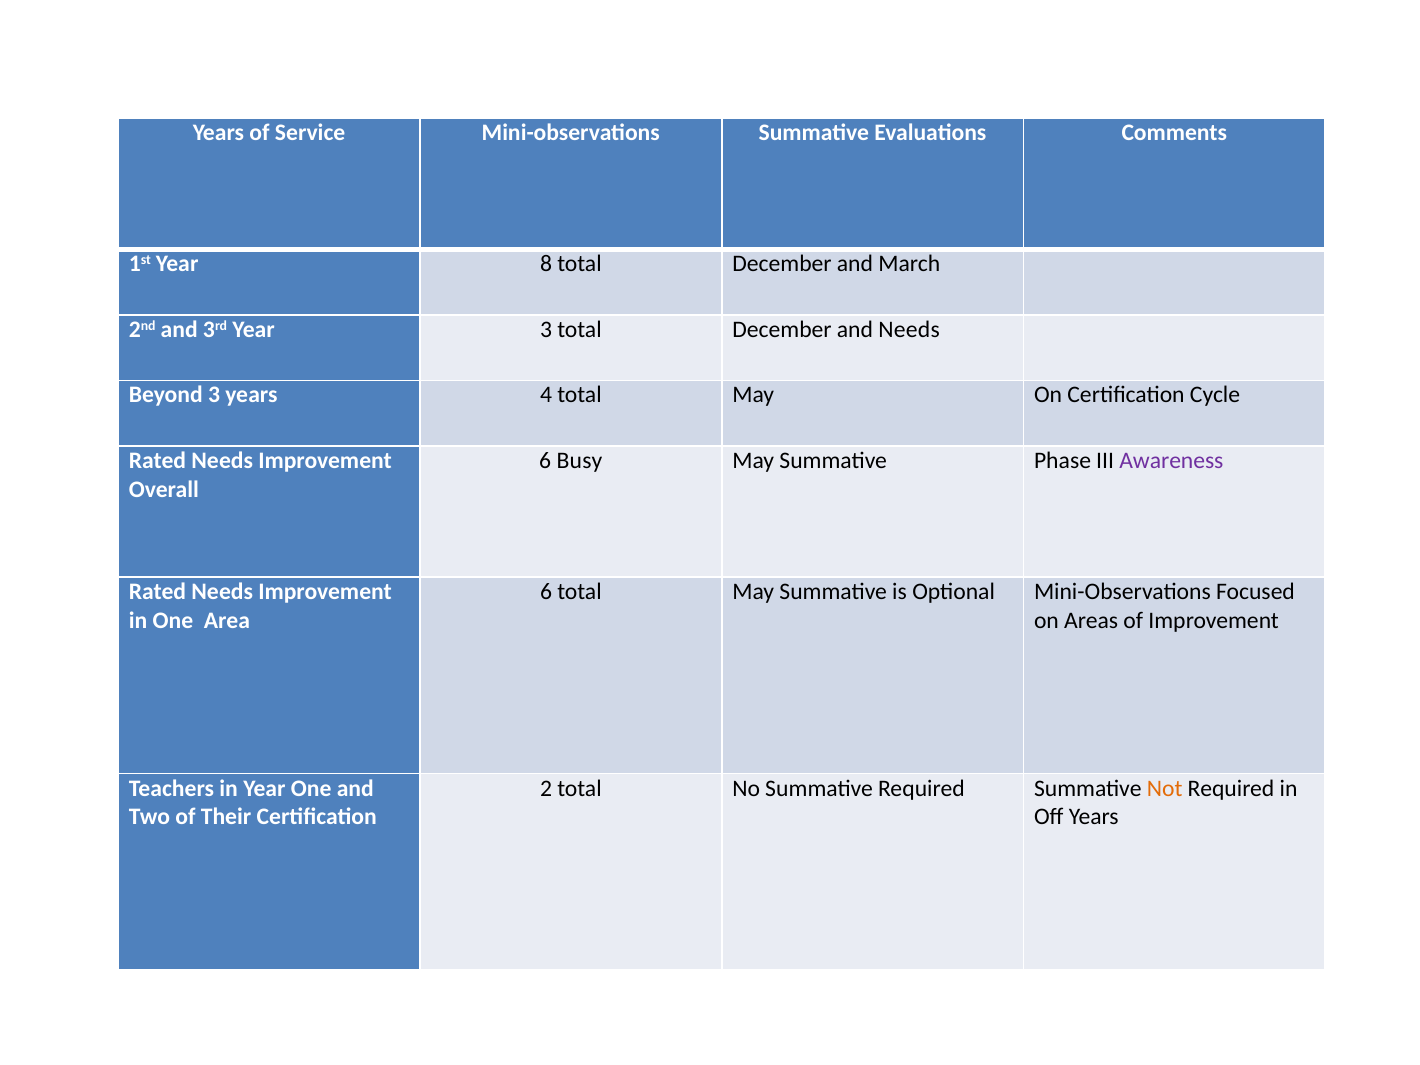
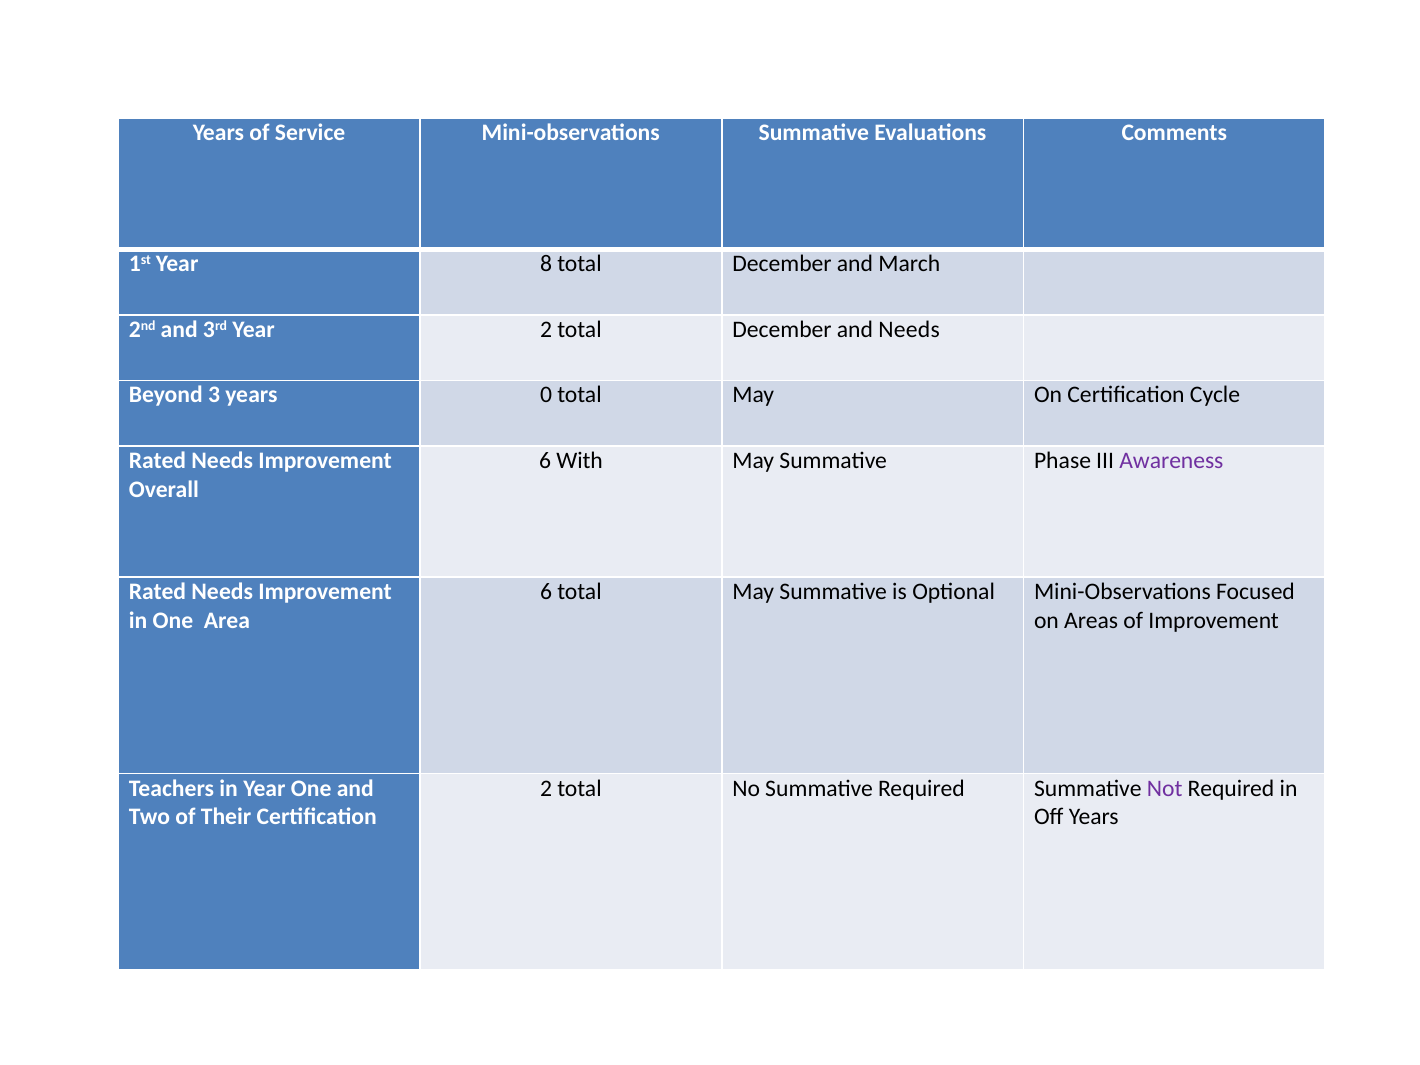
Year 3: 3 -> 2 (546, 330)
4: 4 -> 0 (546, 395)
Busy: Busy -> With (580, 461)
Not colour: orange -> purple (1165, 788)
